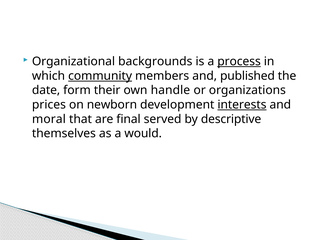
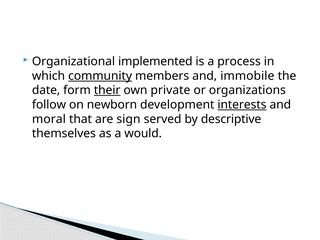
backgrounds: backgrounds -> implemented (155, 61)
process underline: present -> none (239, 61)
published: published -> immobile (247, 76)
their underline: none -> present (107, 90)
handle: handle -> private (170, 90)
prices: prices -> follow (49, 105)
final: final -> sign (128, 119)
